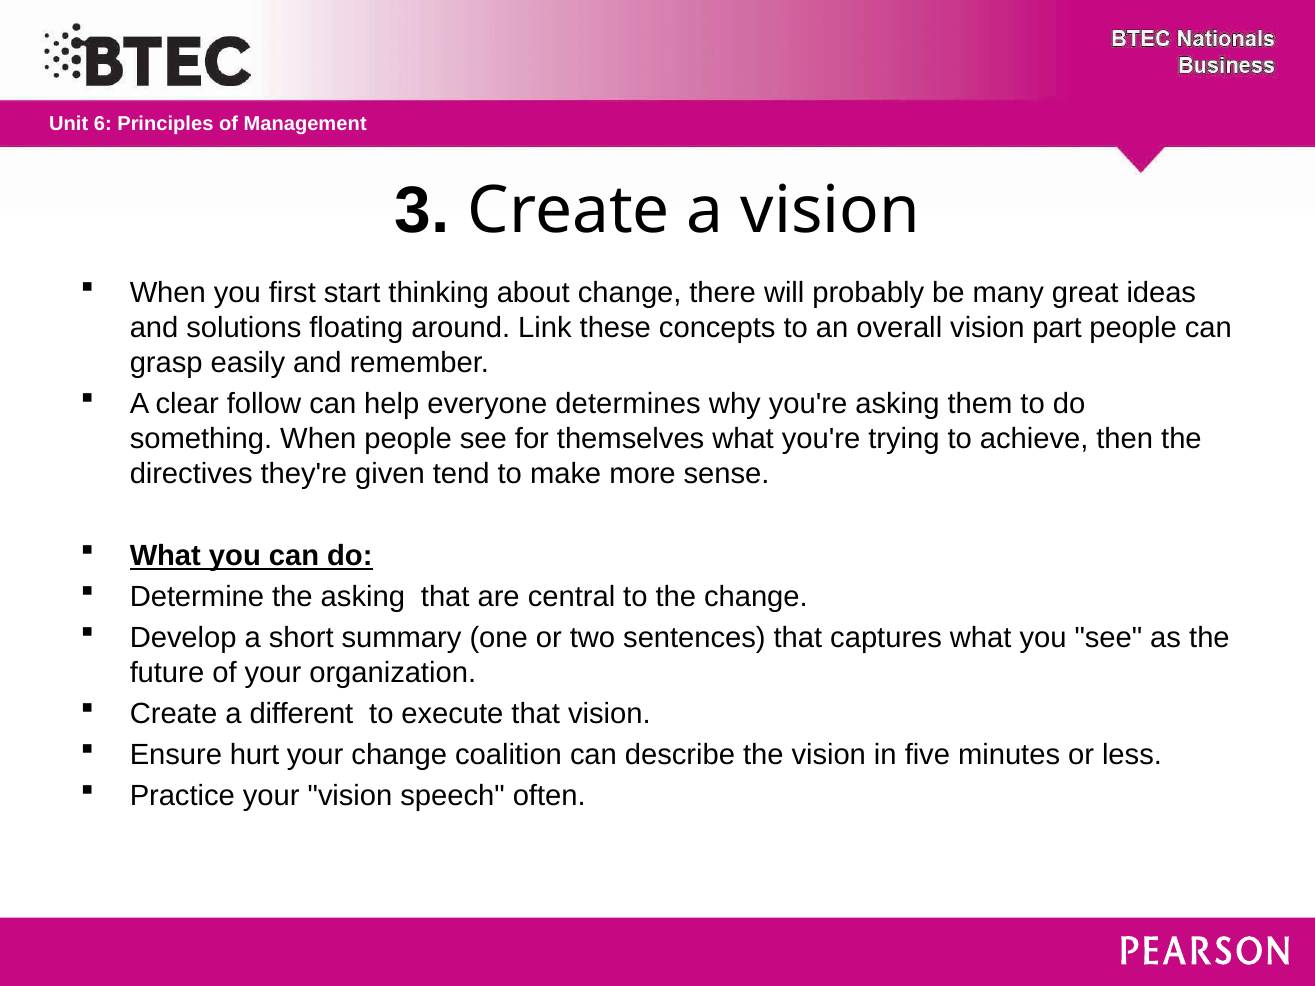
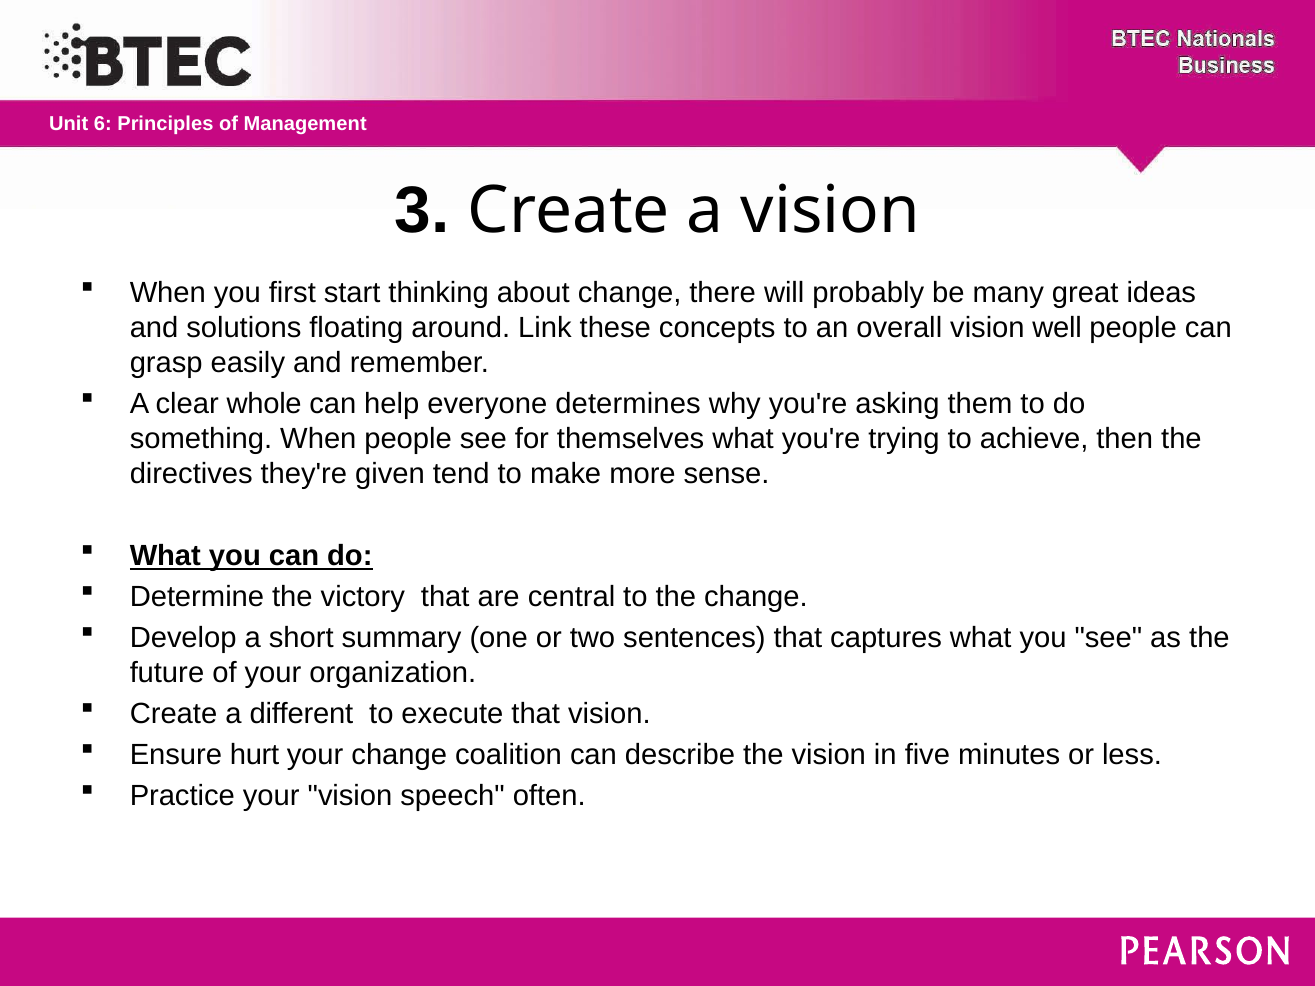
part: part -> well (1057, 328)
follow: follow -> whole (264, 404)
the asking: asking -> victory (363, 597)
